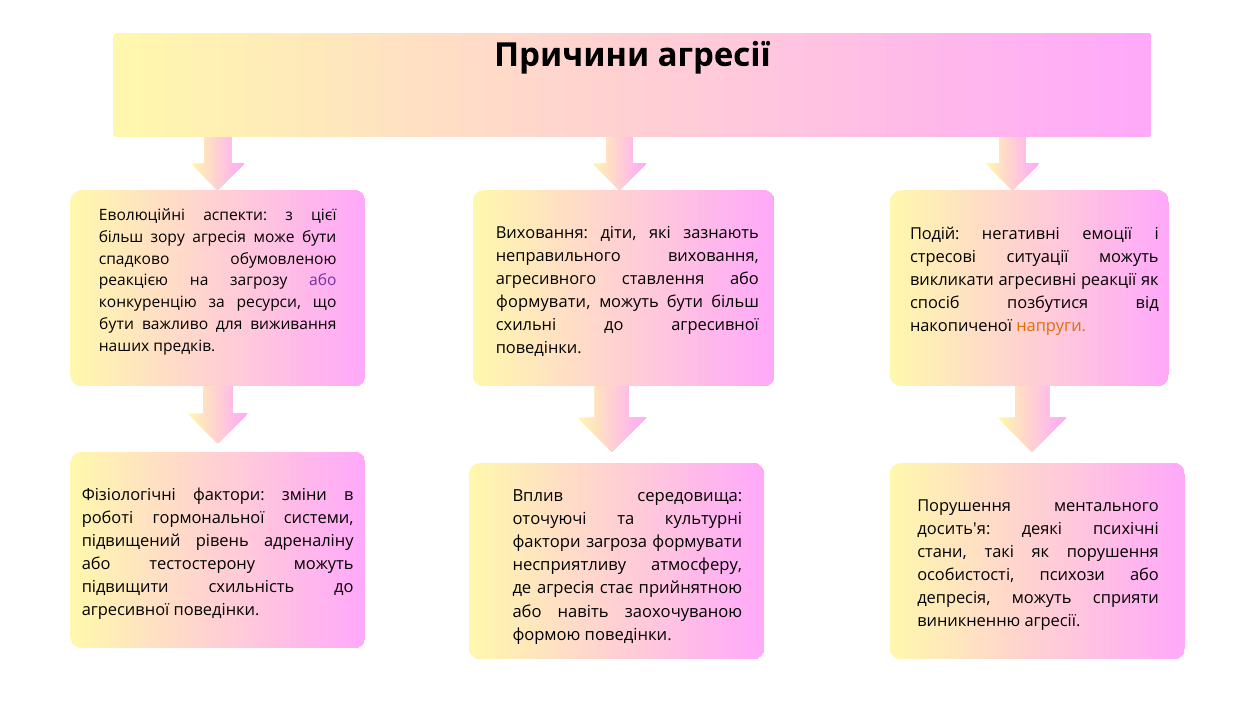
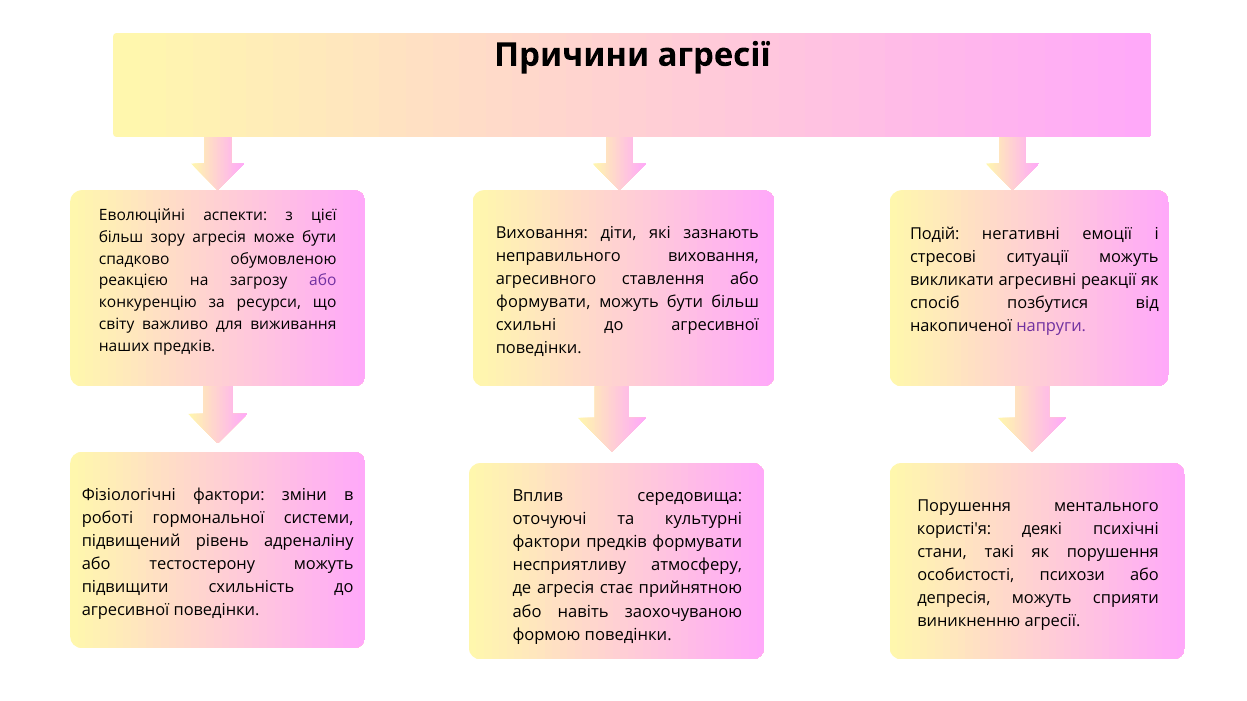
бути: бути -> світу (117, 325)
напруги colour: orange -> purple (1051, 326)
досить'я: досить'я -> користі'я (954, 530)
фактори загроза: загроза -> предків (617, 542)
